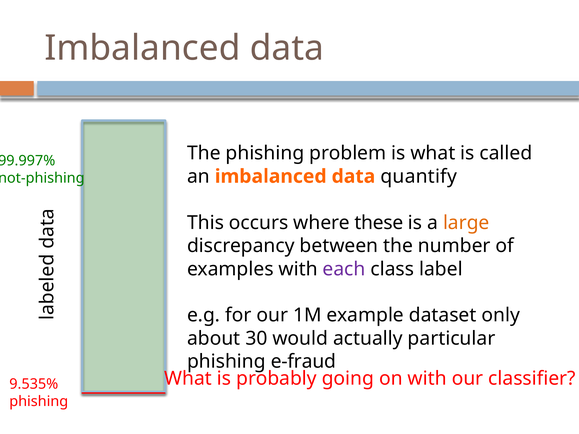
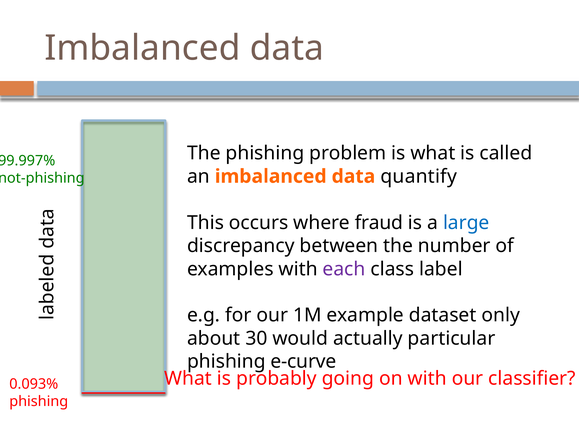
these: these -> fraud (379, 223)
large colour: orange -> blue (466, 223)
e-fraud: e-fraud -> e-curve (303, 362)
9.535%: 9.535% -> 0.093% (34, 384)
